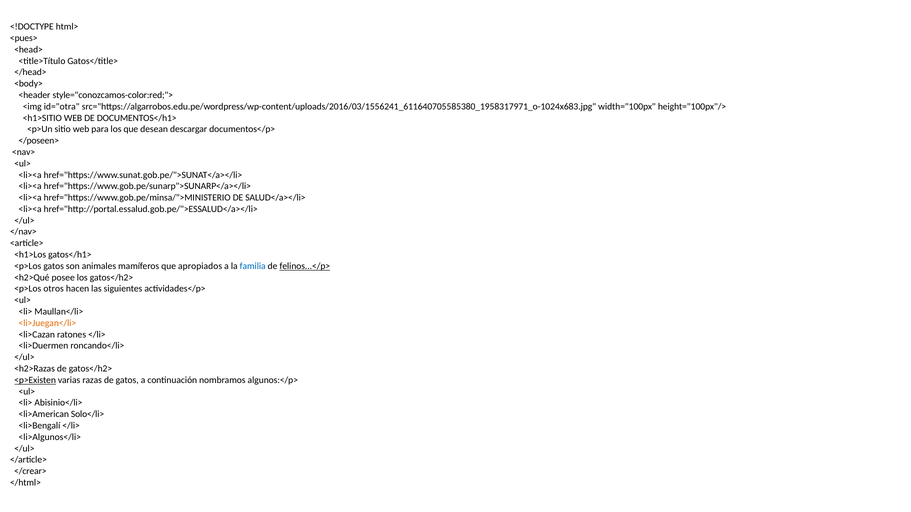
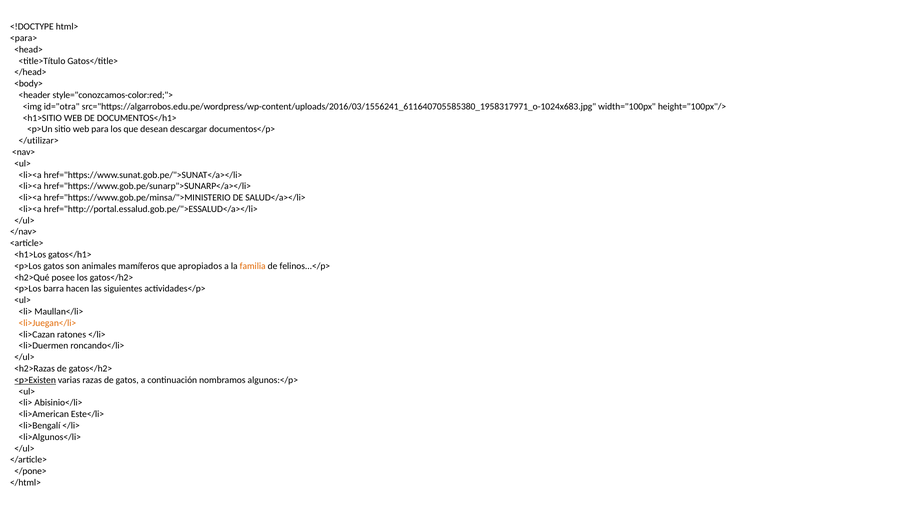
<pues>: <pues> -> <para> (24, 38)
</poseen>: </poseen> -> </utilizar> (39, 141)
familia colour: blue -> orange (253, 266)
felinos...</p> underline: present -> none (305, 266)
otros: otros -> barra (54, 289)
Solo</li>: Solo</li> -> Este</li> (87, 415)
</crear>: </crear> -> </pone> (30, 472)
